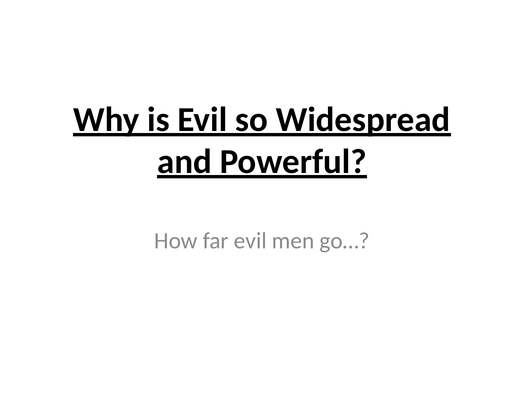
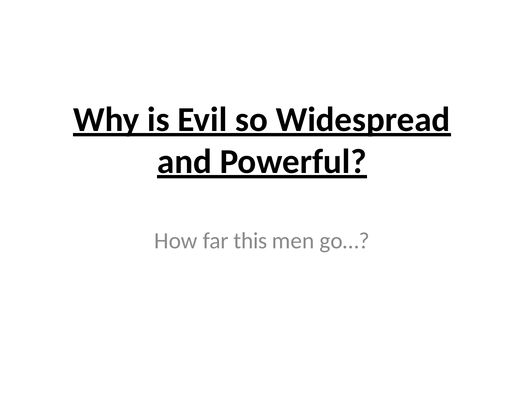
far evil: evil -> this (250, 241)
